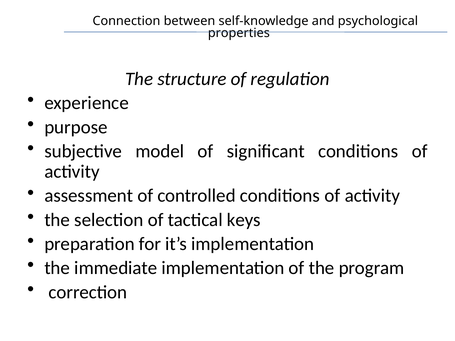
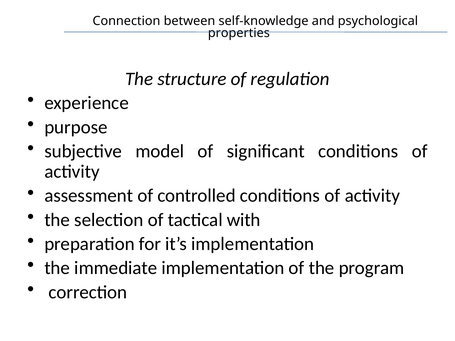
keys: keys -> with (244, 220)
